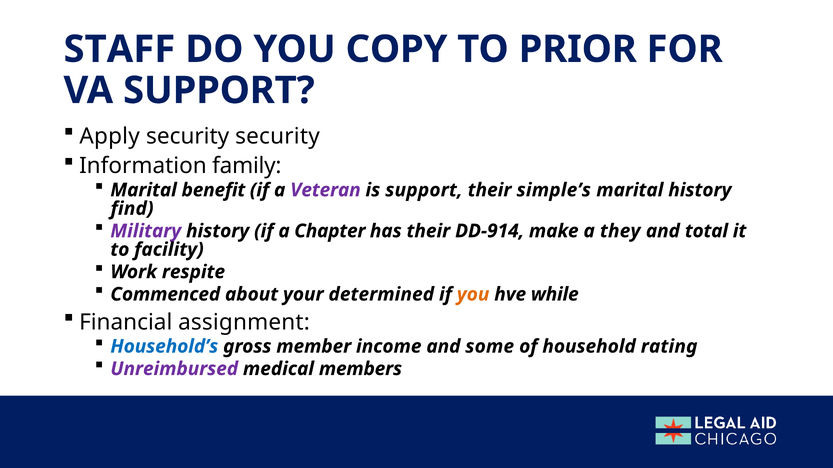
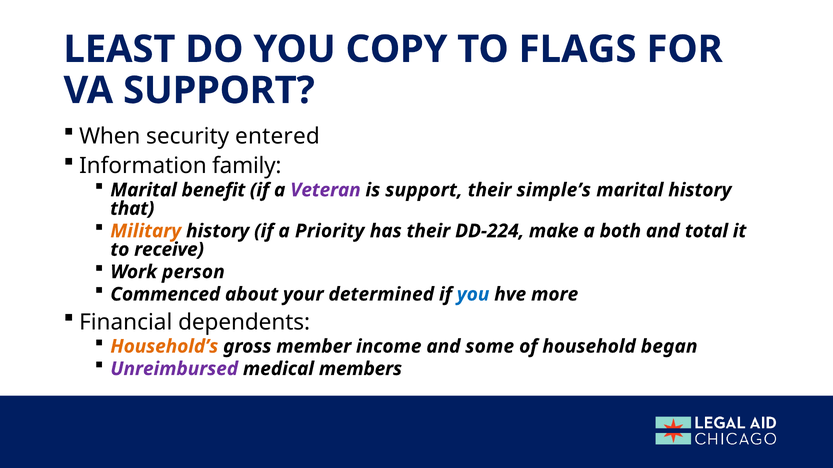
STAFF: STAFF -> LEAST (119, 49)
PRIOR: PRIOR -> FLAGS (578, 49)
Apply: Apply -> When (110, 136)
security security: security -> entered (277, 136)
find: find -> that (132, 209)
Military colour: purple -> orange (146, 231)
Chapter: Chapter -> Priority (330, 231)
DD-914: DD-914 -> DD-224 (490, 231)
they: they -> both (620, 231)
facility: facility -> receive (169, 250)
respite: respite -> person (193, 272)
you colour: orange -> blue (473, 295)
while: while -> more (555, 295)
assignment: assignment -> dependents (244, 323)
Household’s colour: blue -> orange (164, 347)
rating: rating -> began (669, 347)
